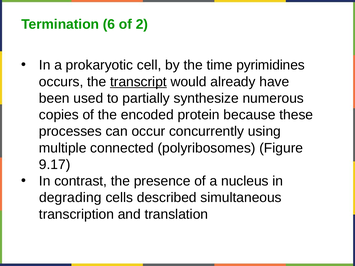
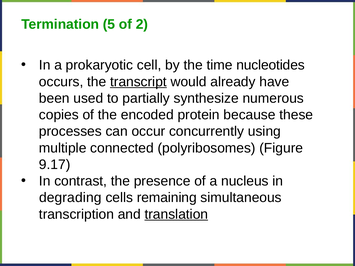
6: 6 -> 5 (109, 24)
pyrimidines: pyrimidines -> nucleotides (271, 65)
described: described -> remaining (167, 198)
translation underline: none -> present (176, 214)
